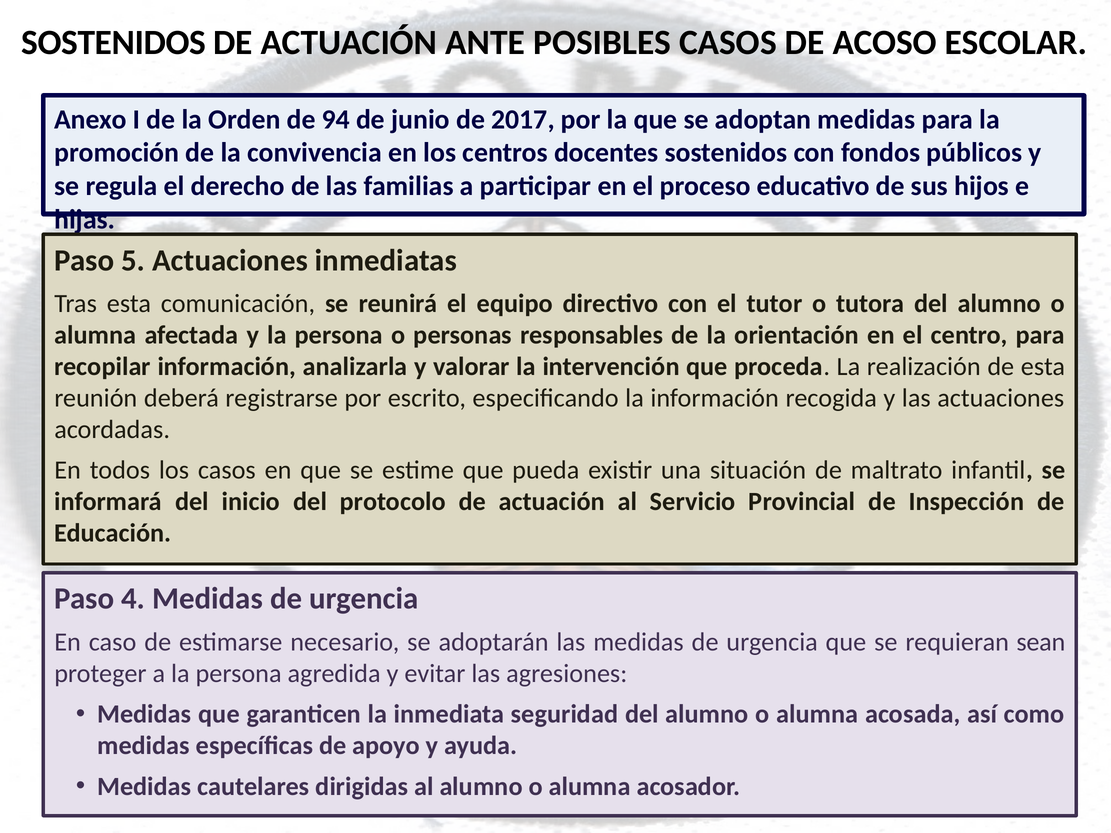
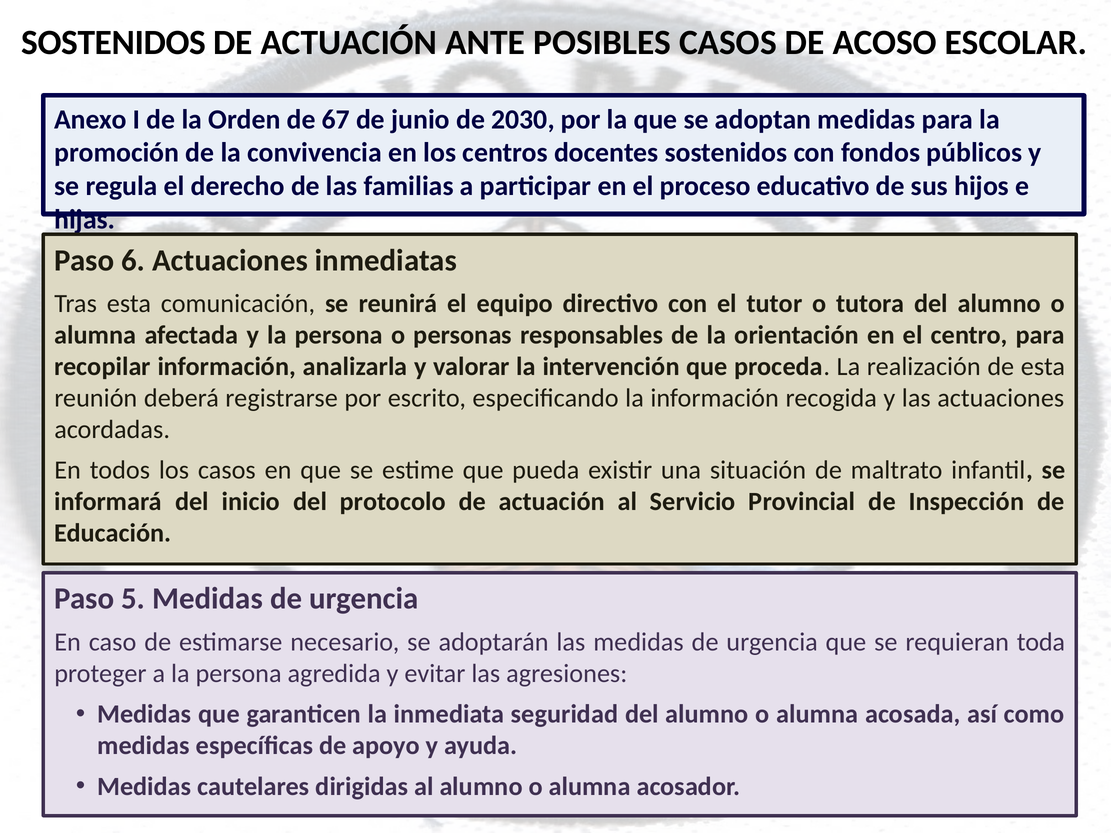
94: 94 -> 67 (336, 120)
2017: 2017 -> 2030 (523, 120)
5: 5 -> 6 (133, 261)
4: 4 -> 5 (133, 599)
sean: sean -> toda (1041, 642)
